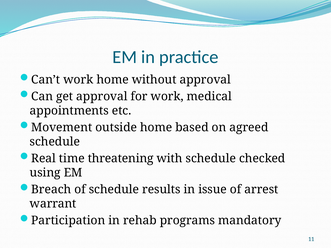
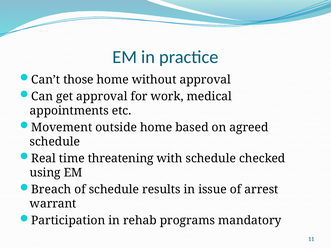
Can’t work: work -> those (78, 80)
